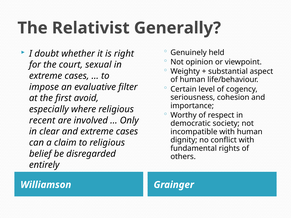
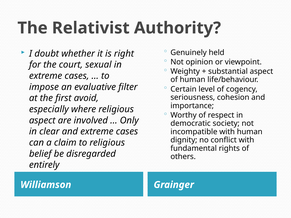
Generally: Generally -> Authority (177, 28)
recent: recent -> aspect (42, 121)
